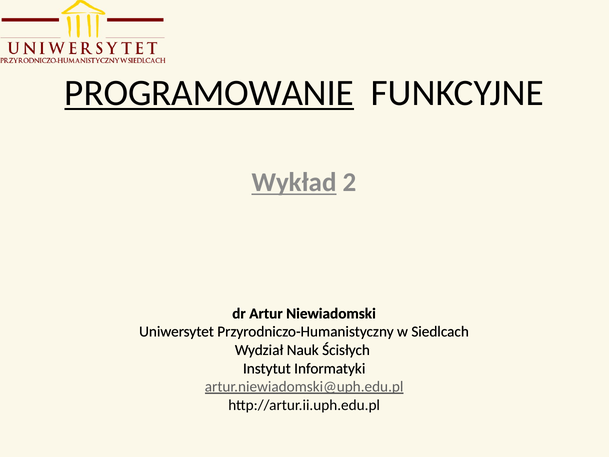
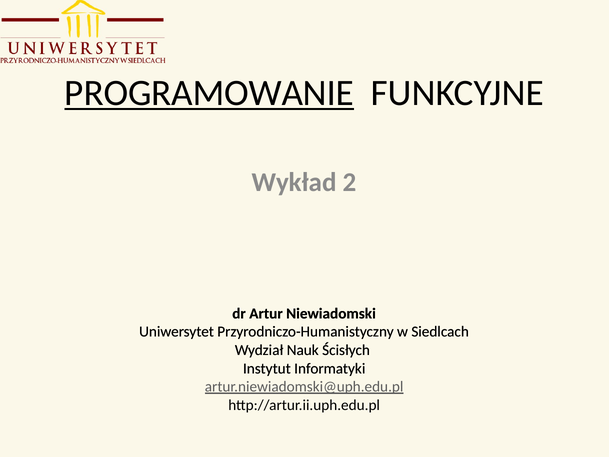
Wykład underline: present -> none (294, 182)
